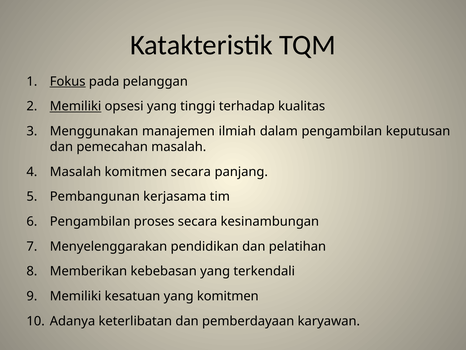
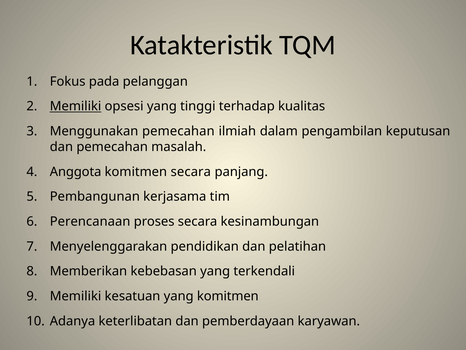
Fokus underline: present -> none (68, 81)
Menggunakan manajemen: manajemen -> pemecahan (178, 131)
Masalah: Masalah -> Anggota (76, 171)
Pengambilan: Pengambilan -> Perencanaan (90, 221)
